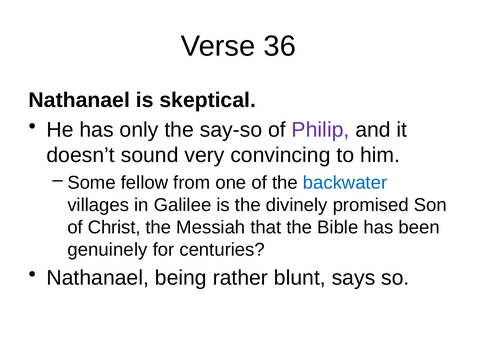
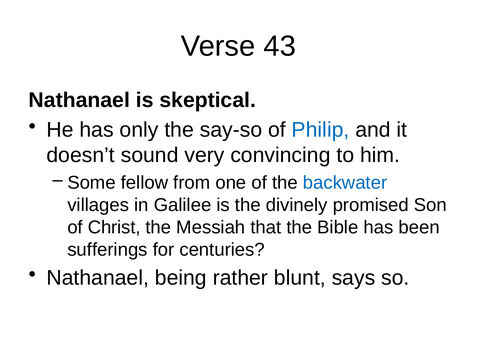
36: 36 -> 43 (280, 46)
Philip colour: purple -> blue (321, 130)
genuinely: genuinely -> sufferings (107, 249)
